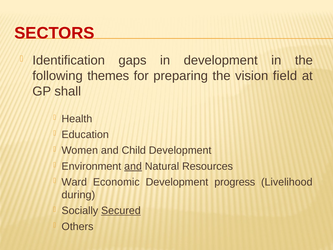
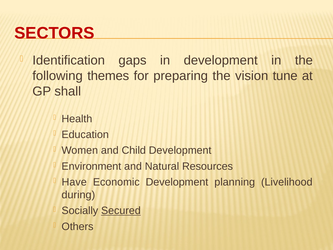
field: field -> tune (285, 76)
and underline: present -> none (133, 166)
Ward: Ward -> Have (74, 182)
progress: progress -> planning (235, 182)
